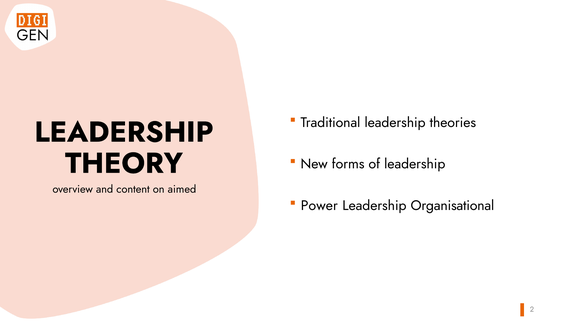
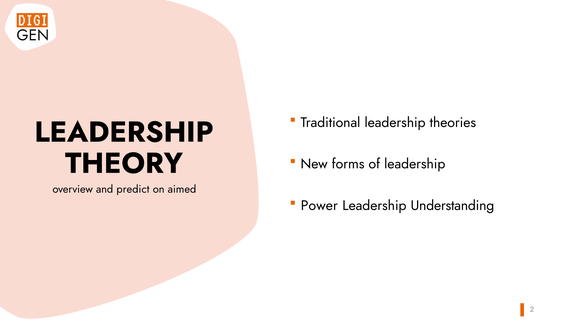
content: content -> predict (133, 189)
Organisational: Organisational -> Understanding (452, 206)
